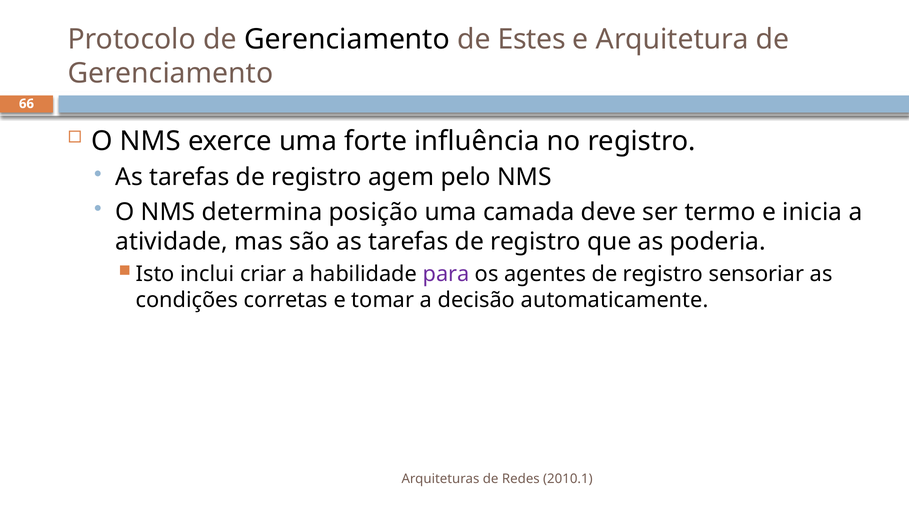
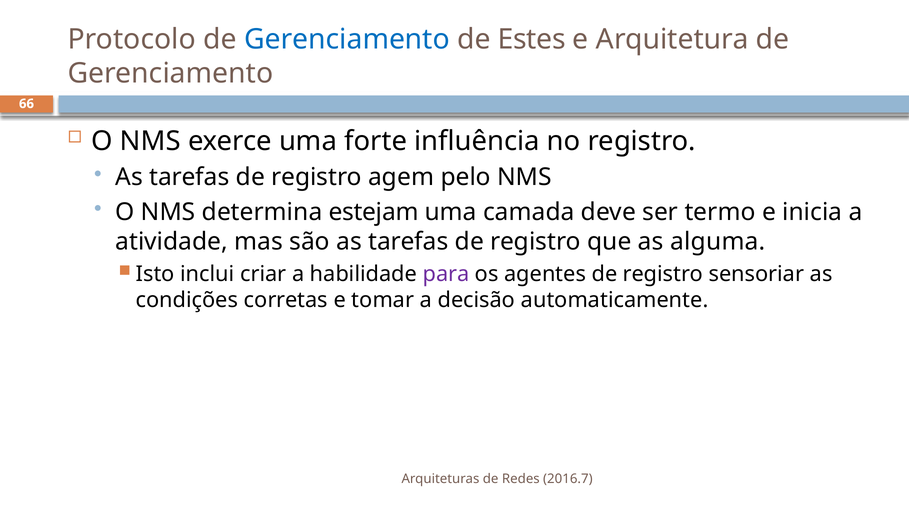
Gerenciamento colour: black -> blue (347, 39)
posição: posição -> estejam (374, 212)
poderia: poderia -> alguma (718, 242)
2010.1: 2010.1 -> 2016.7 (568, 479)
